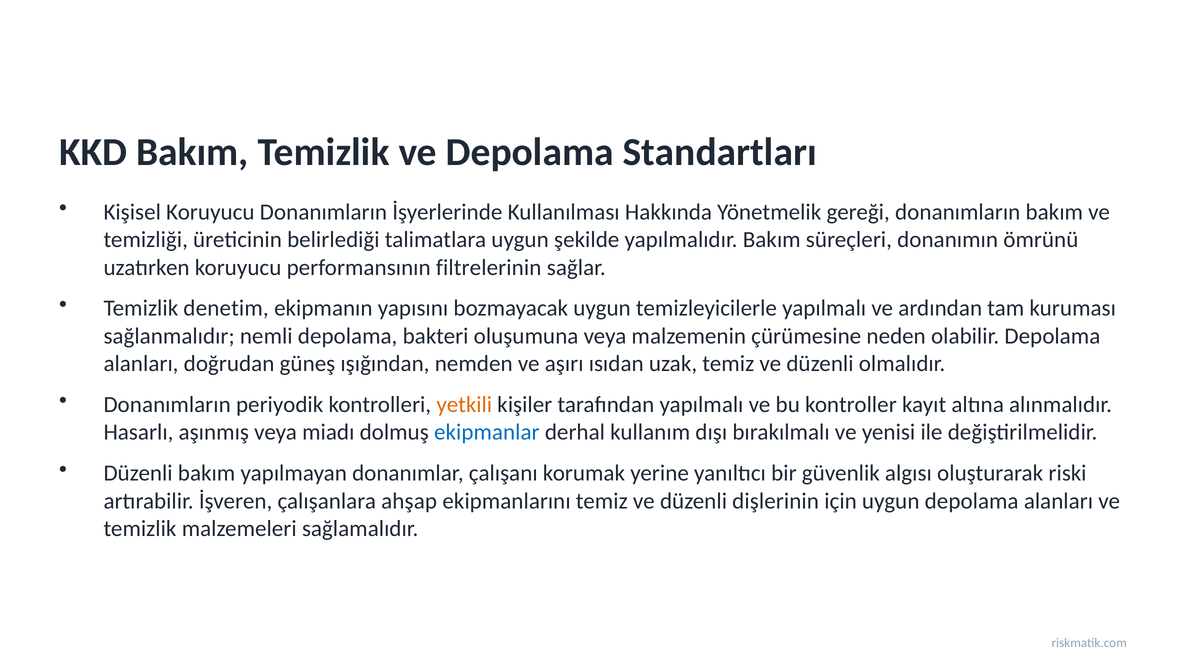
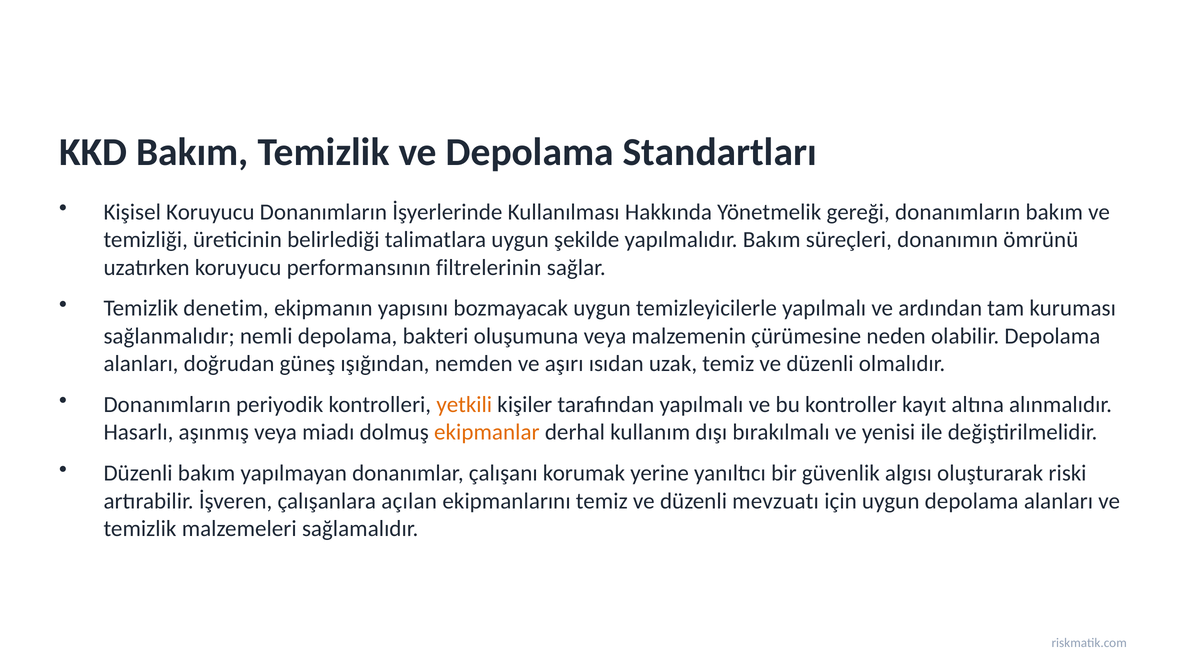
ekipmanlar colour: blue -> orange (487, 432)
ahşap: ahşap -> açılan (409, 501)
dişlerinin: dişlerinin -> mevzuatı (776, 501)
